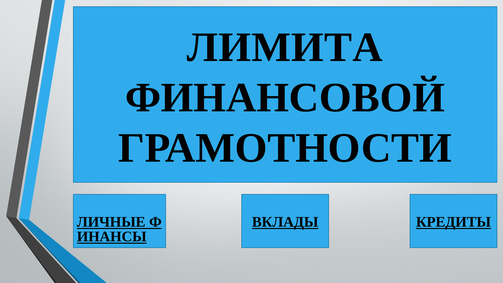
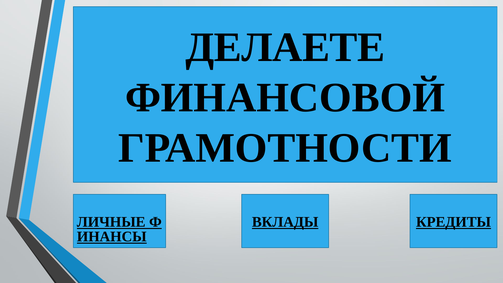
ЛИМИТА: ЛИМИТА -> ДЕЛАЕТЕ (285, 47)
